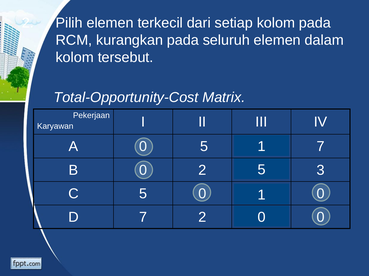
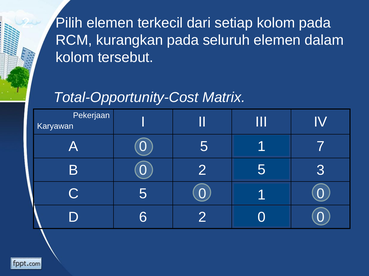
D 7: 7 -> 6 (143, 218)
